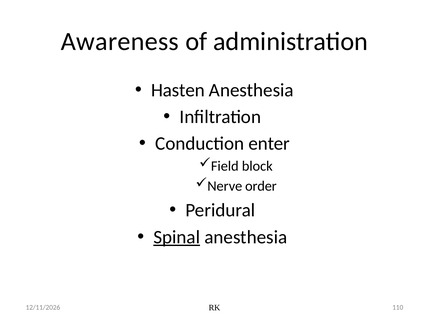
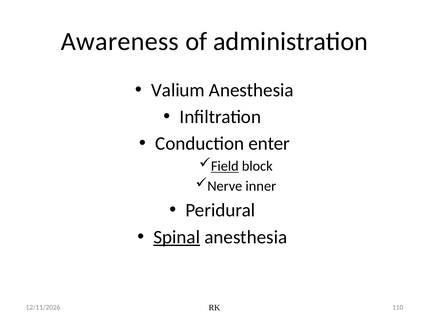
Hasten: Hasten -> Valium (178, 90)
Field underline: none -> present (225, 166)
order: order -> inner (261, 186)
